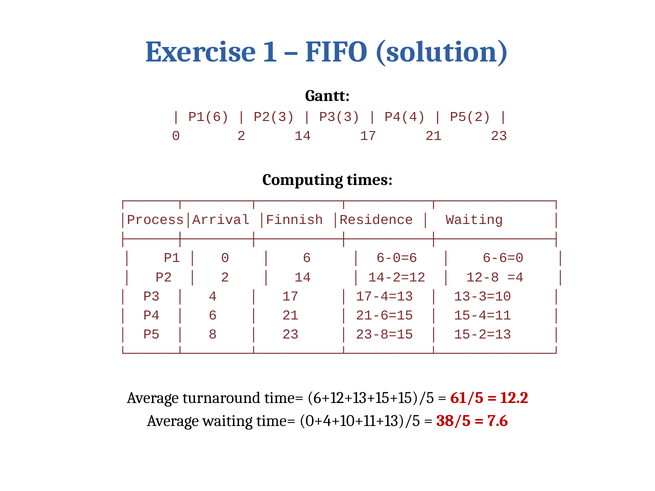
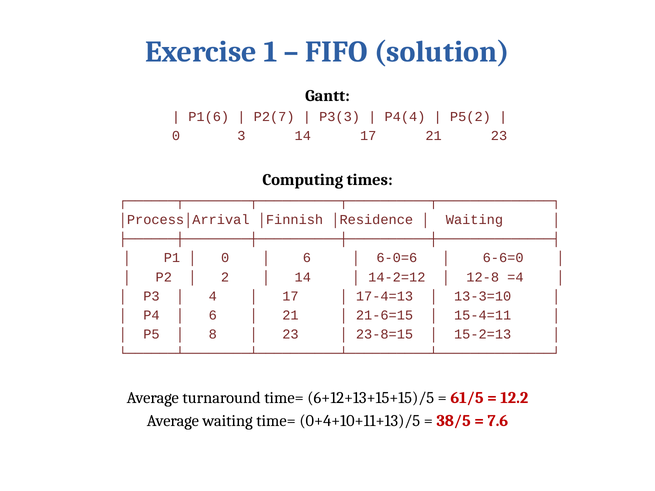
P2(3: P2(3 -> P2(7 (274, 117)
0 2: 2 -> 3 (241, 136)
